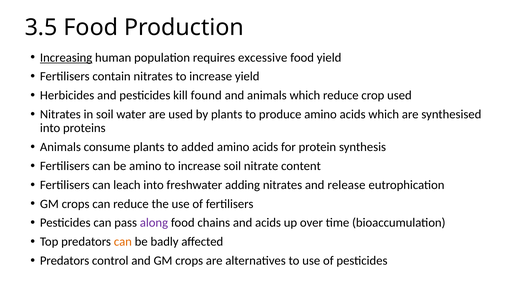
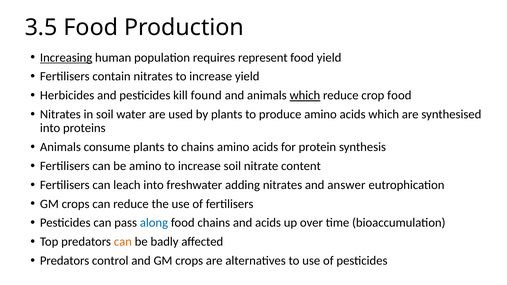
excessive: excessive -> represent (263, 58)
which underline: none -> present (305, 95)
crop used: used -> food (399, 95)
to added: added -> chains (198, 147)
release: release -> answer (346, 185)
along colour: purple -> blue (154, 223)
